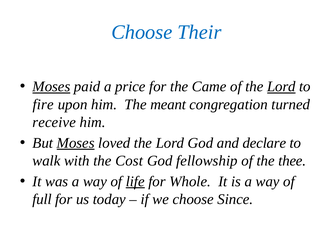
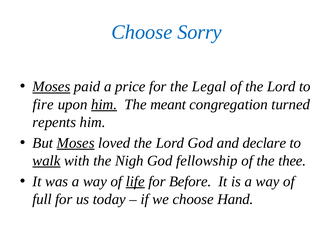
Their: Their -> Sorry (200, 32)
Came: Came -> Legal (209, 87)
Lord underline: present -> none (281, 87)
him underline: none -> present (104, 104)
receive: receive -> repents (54, 122)
walk underline: none -> present (46, 161)
Cost: Cost -> Nigh (129, 161)
Whole: Whole -> Before (190, 181)
Since: Since -> Hand (235, 199)
